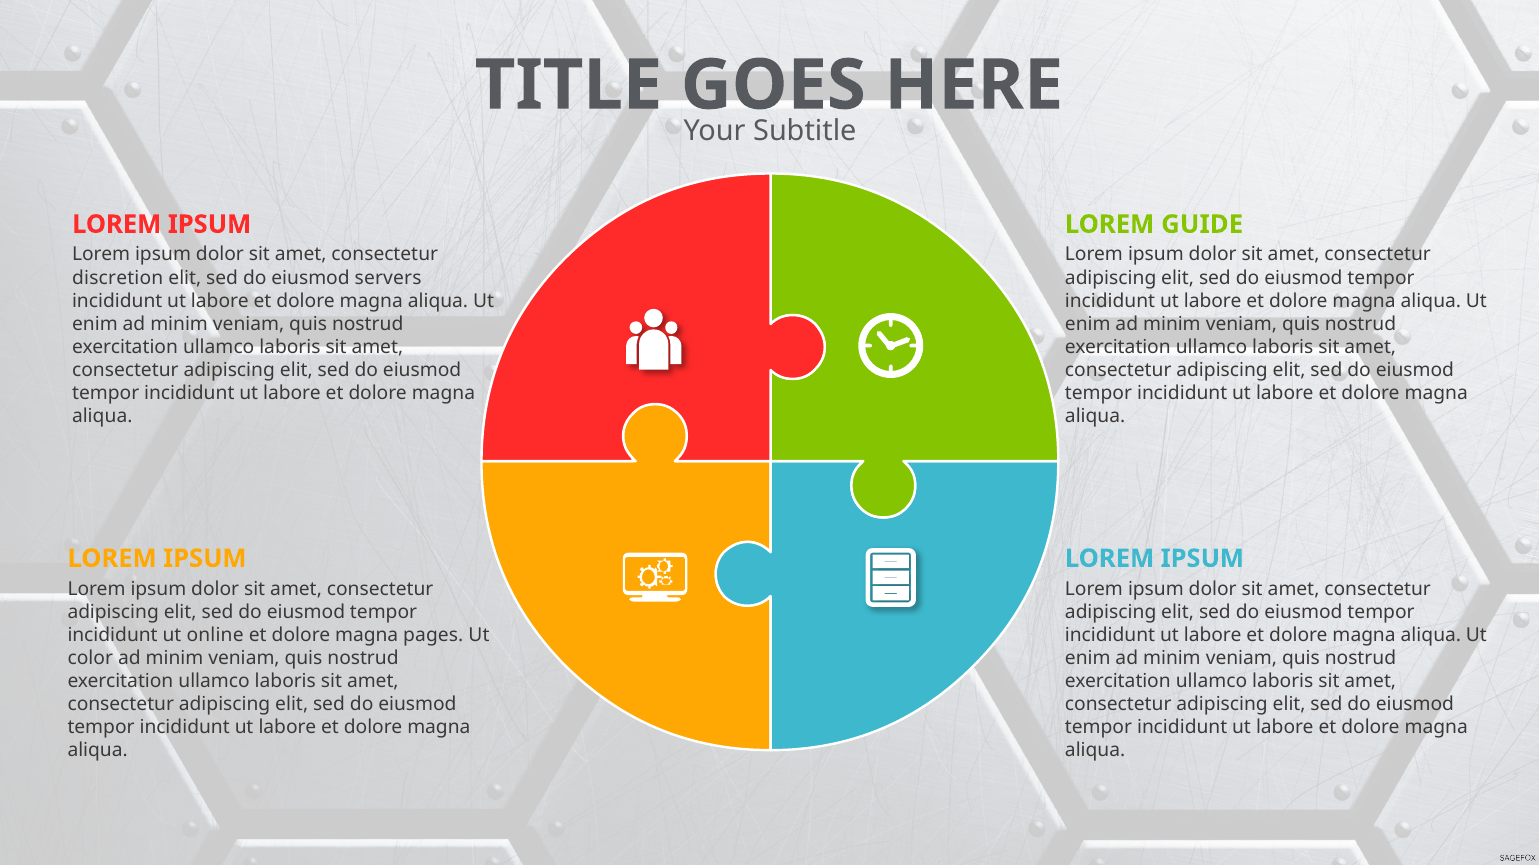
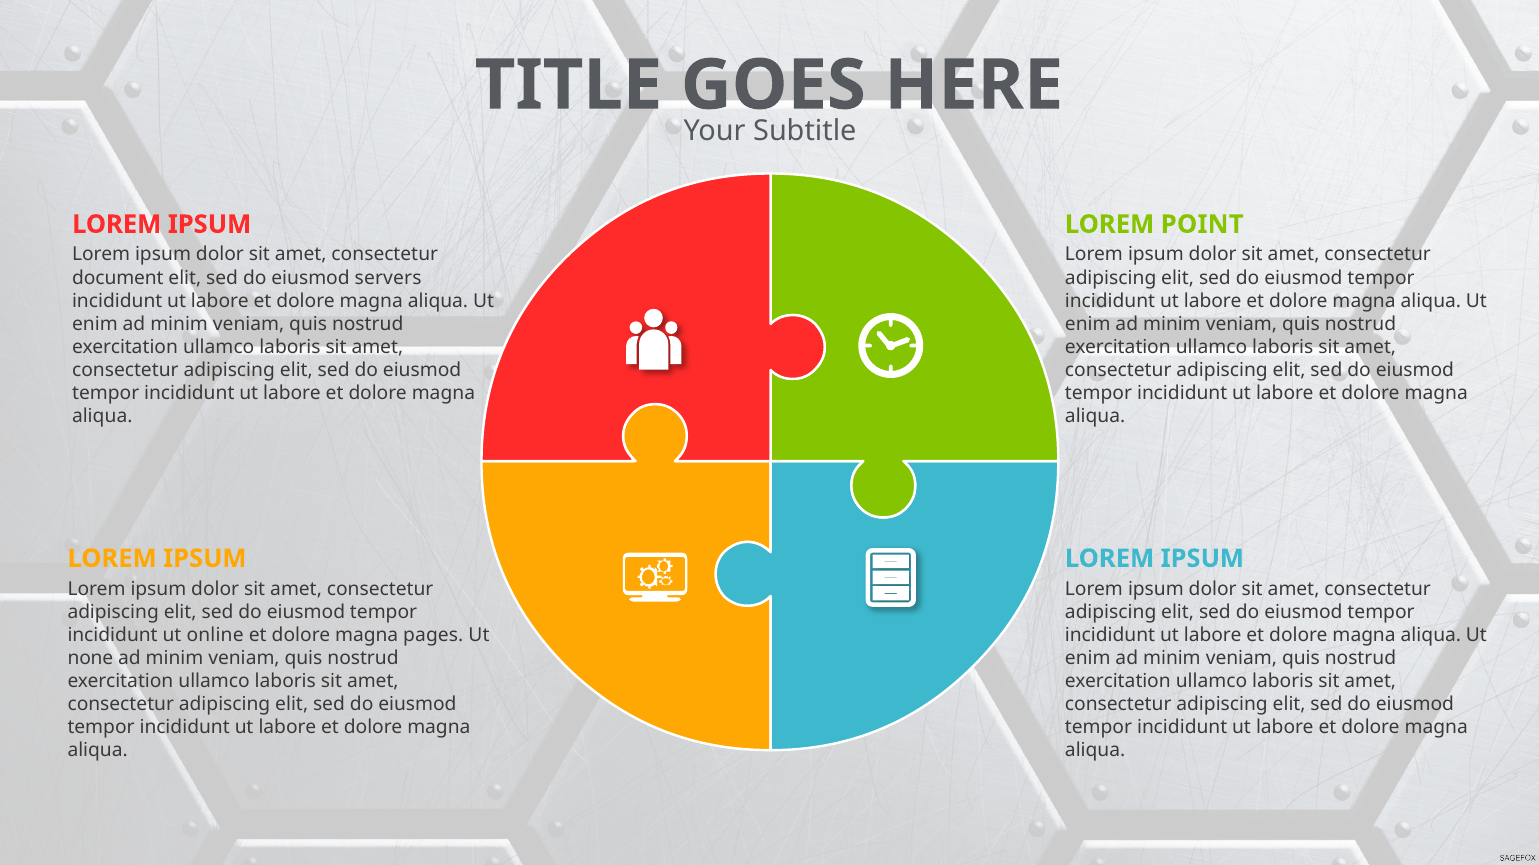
GUIDE: GUIDE -> POINT (1202, 224)
discretion: discretion -> document (118, 278)
color: color -> none (90, 658)
